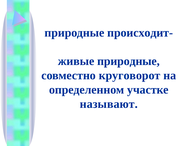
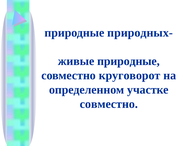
происходит-: происходит- -> природных- (140, 33)
называют: называют -> совместно (109, 104)
